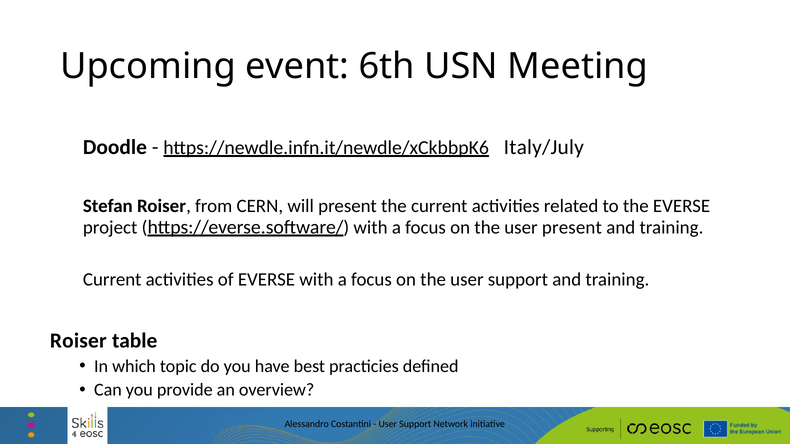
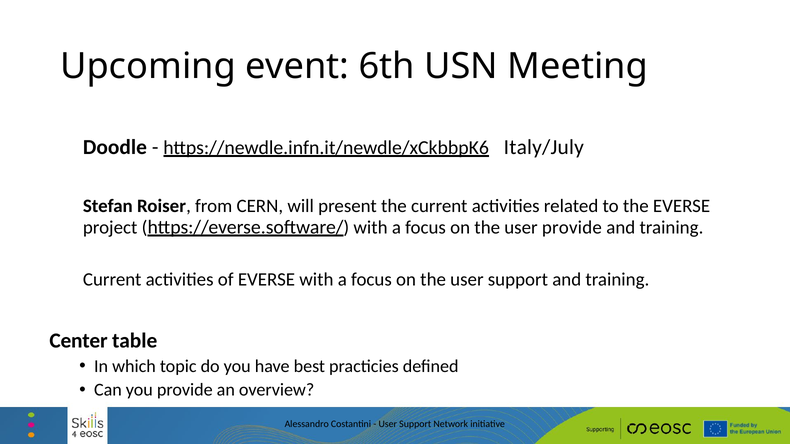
user present: present -> provide (572, 228)
Roiser: Roiser -> Center (79, 341)
